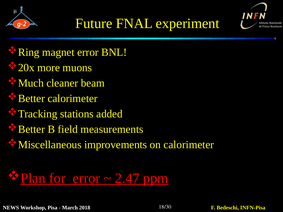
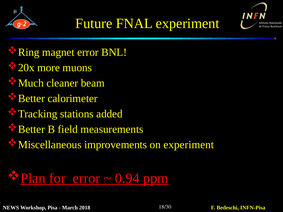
on calorimeter: calorimeter -> experiment (189, 145)
2.47: 2.47 -> 0.94 (127, 178)
